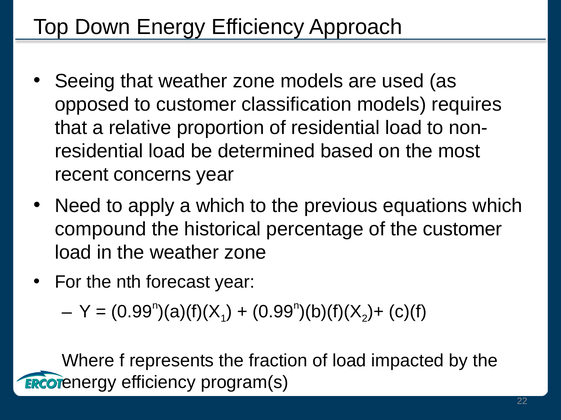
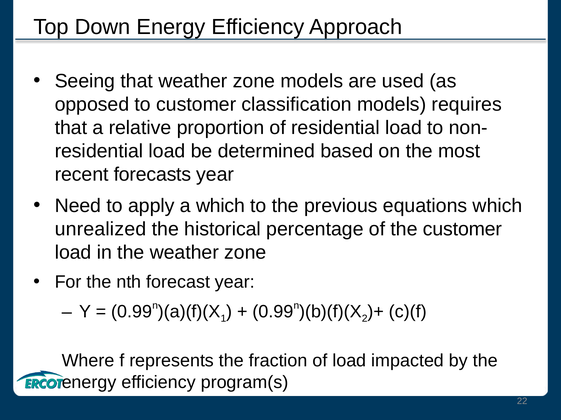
concerns: concerns -> forecasts (152, 175)
compound: compound -> unrealized (100, 229)
